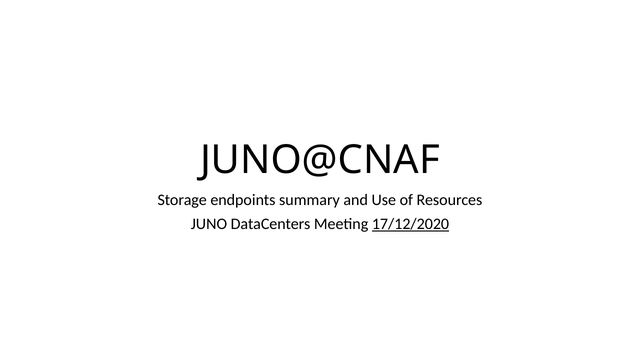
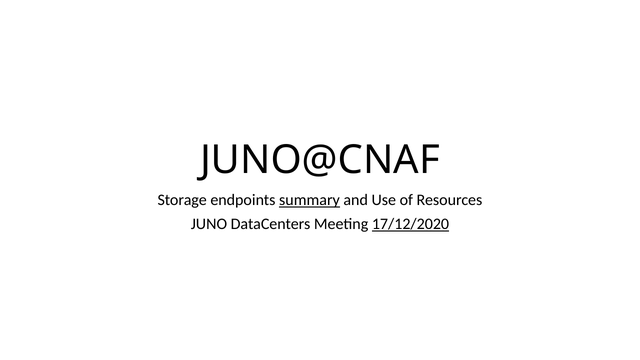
summary underline: none -> present (309, 200)
